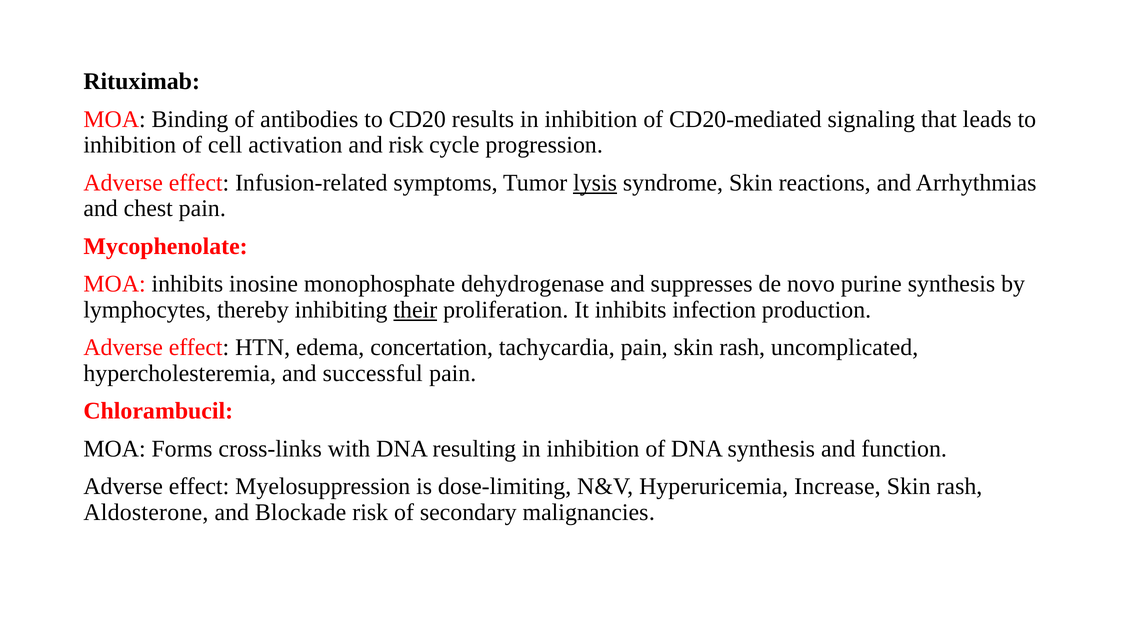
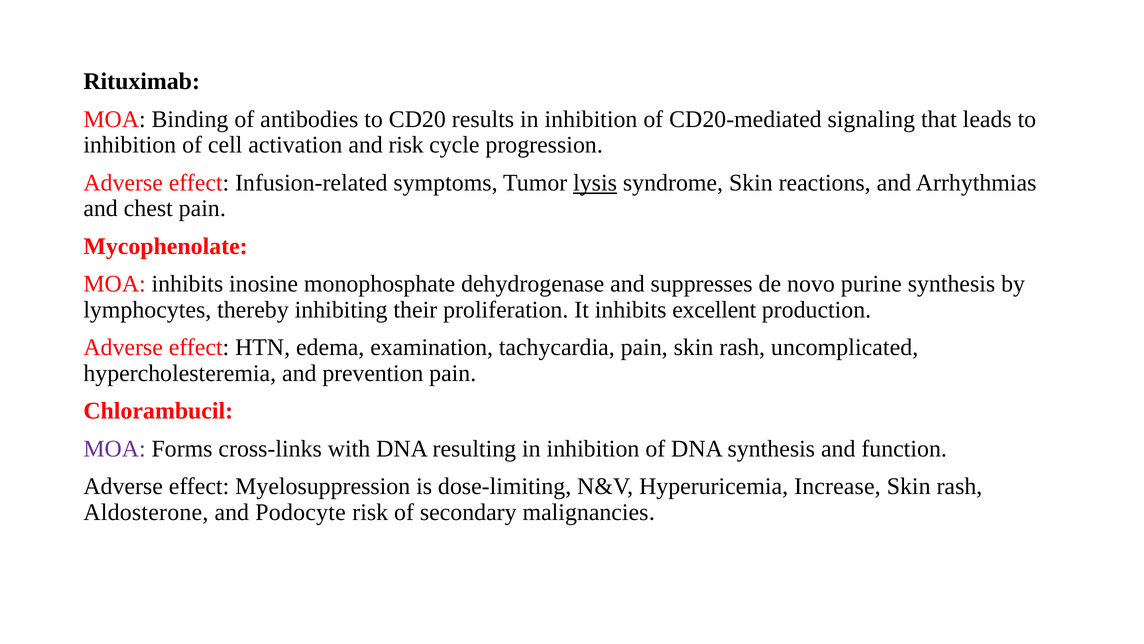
their underline: present -> none (415, 310)
infection: infection -> excellent (714, 310)
concertation: concertation -> examination (432, 347)
successful: successful -> prevention (373, 373)
MOA colour: black -> purple (115, 448)
Blockade: Blockade -> Podocyte (301, 512)
